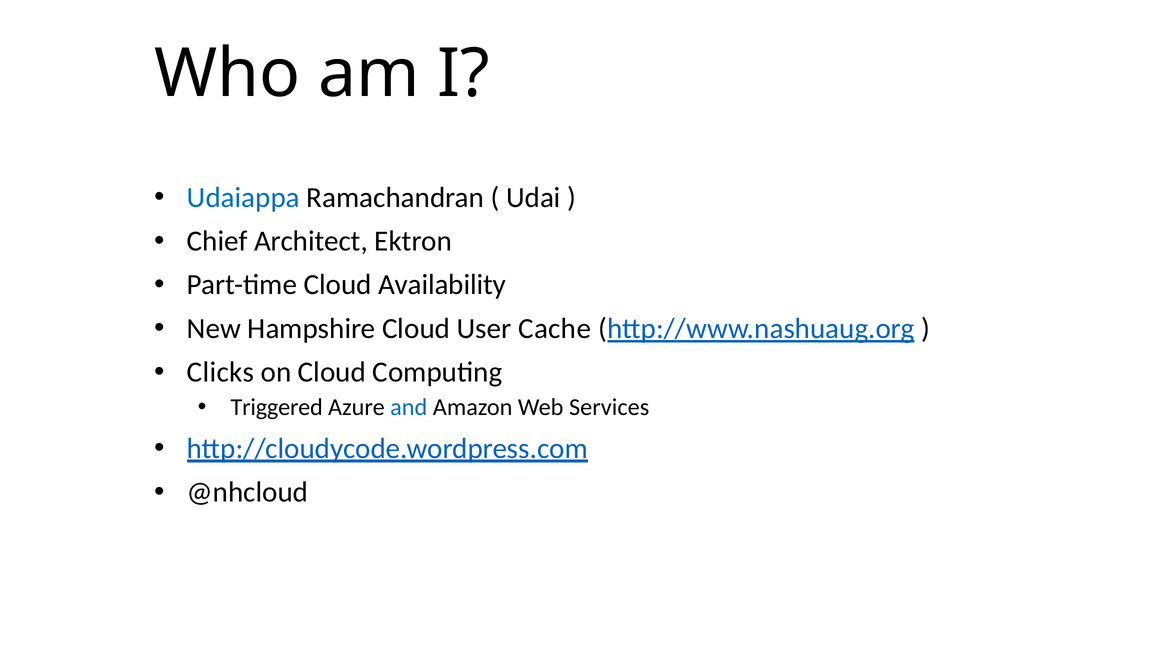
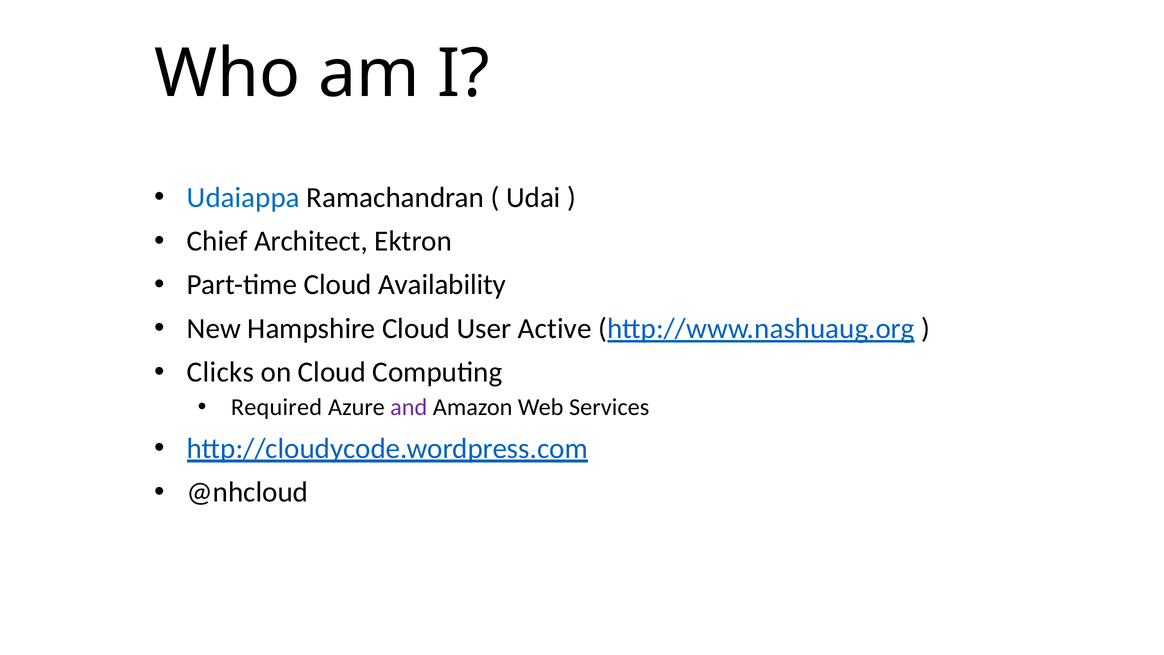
Cache: Cache -> Active (555, 328)
Triggered: Triggered -> Required (276, 407)
and colour: blue -> purple (409, 407)
